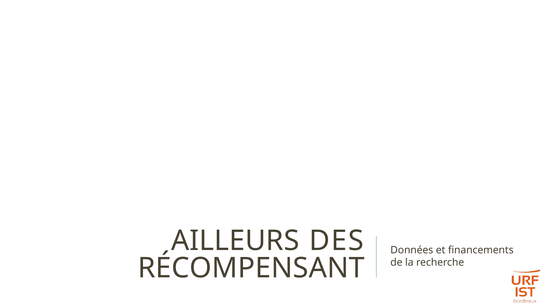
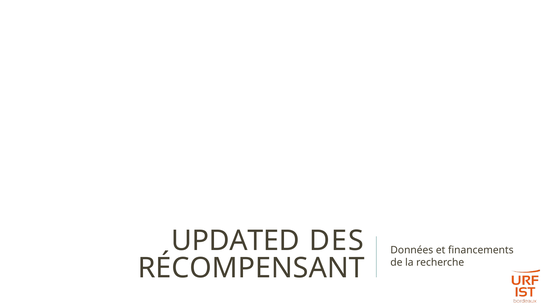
AILLEURS: AILLEURS -> UPDATED (235, 240)
